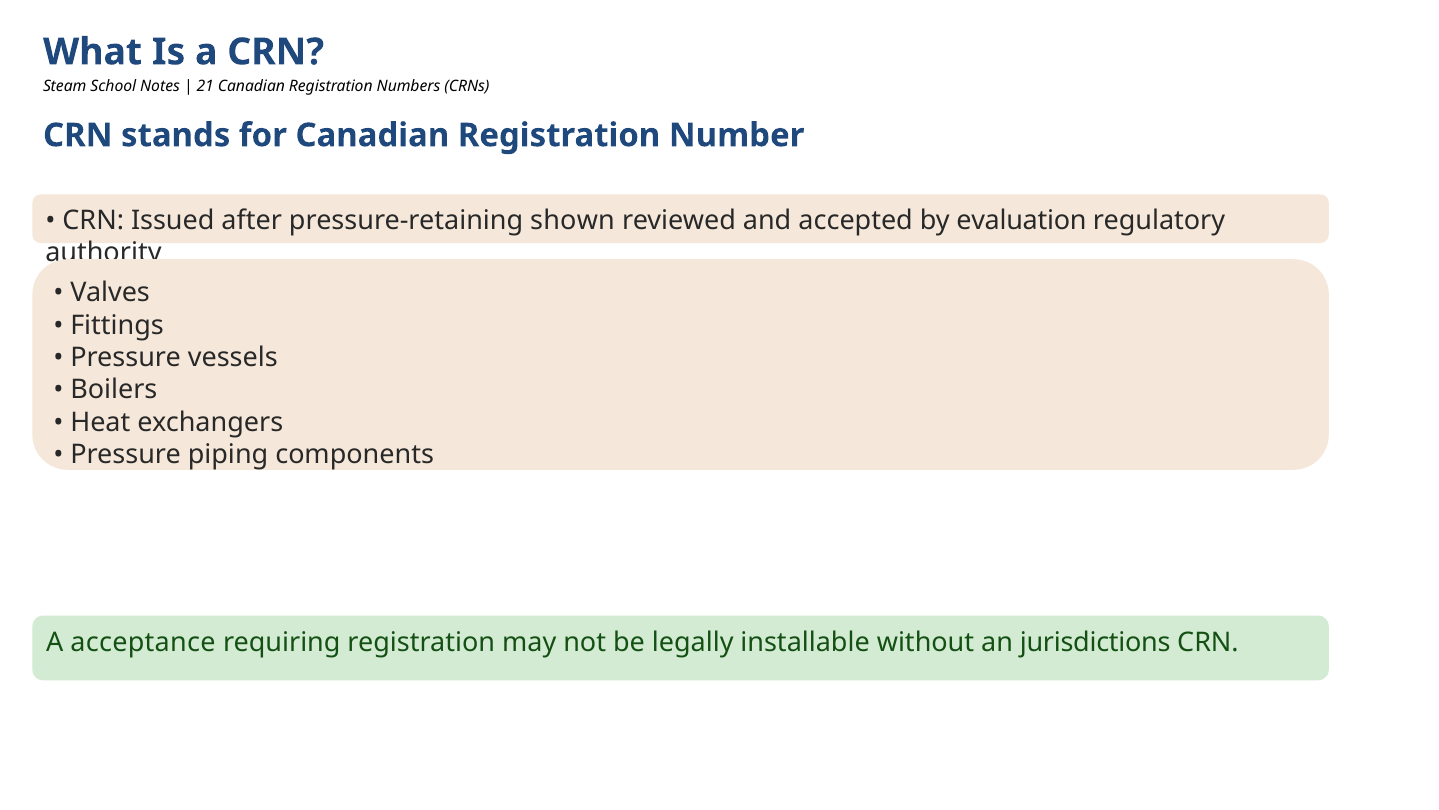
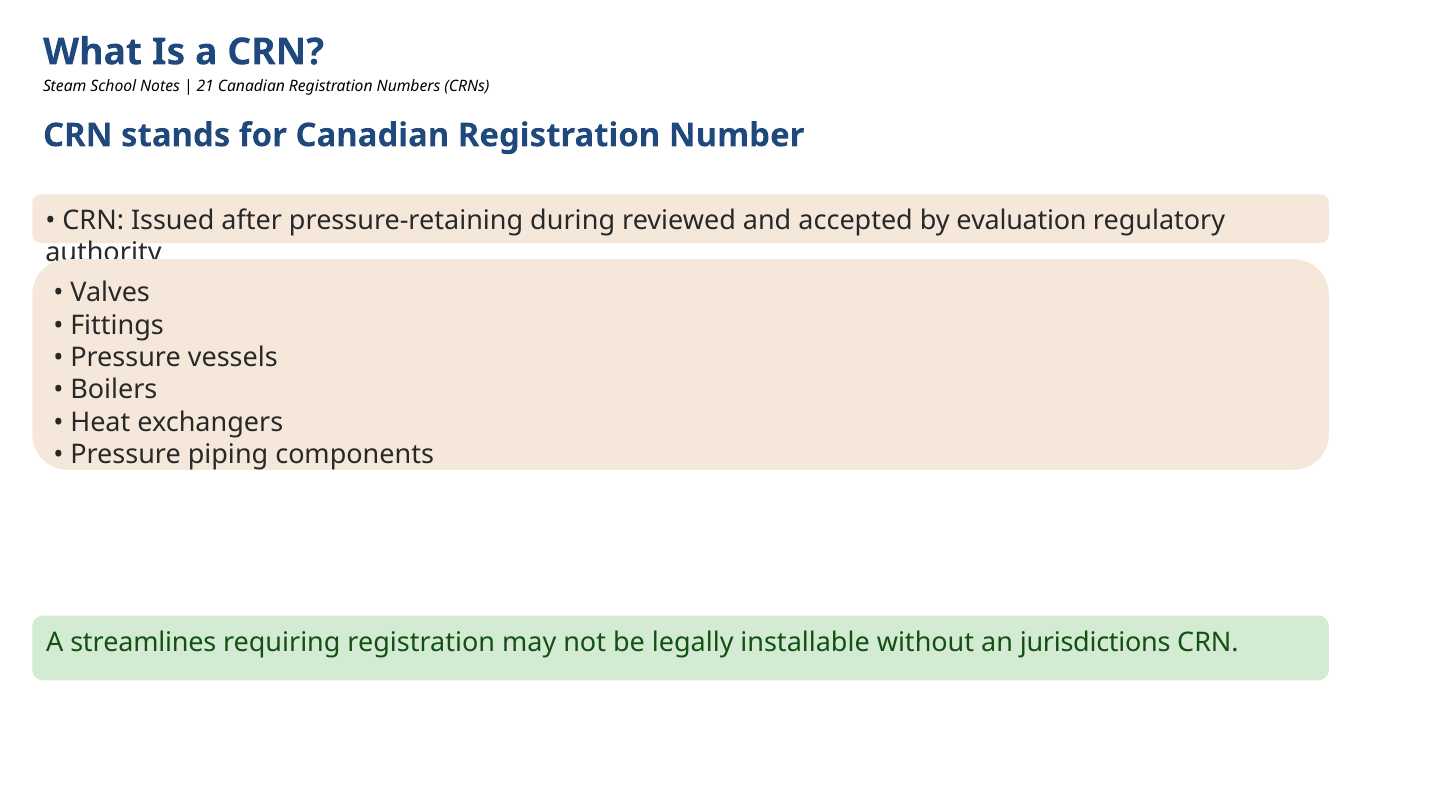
shown: shown -> during (573, 220)
acceptance: acceptance -> streamlines (143, 642)
